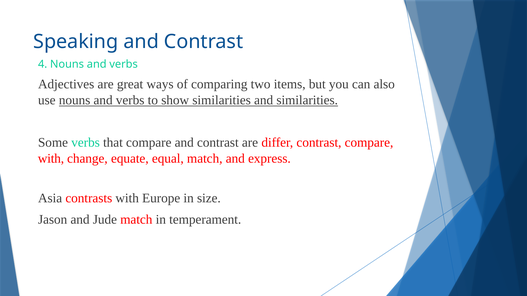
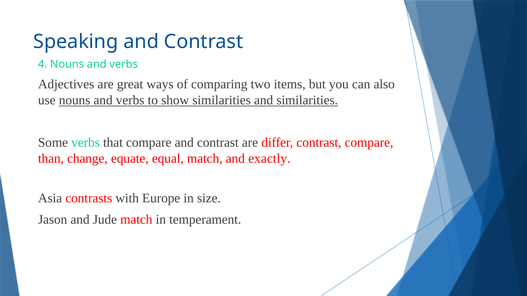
with: with -> than (51, 159)
express: express -> exactly (269, 159)
